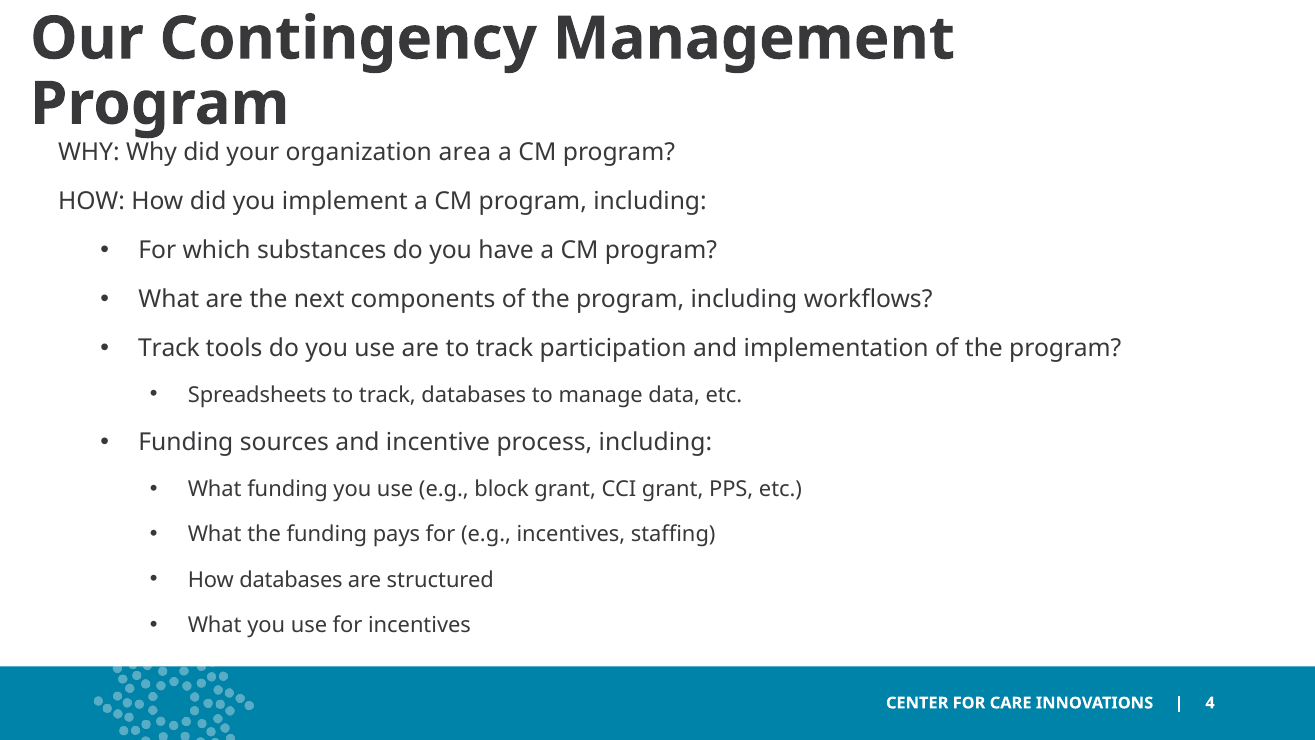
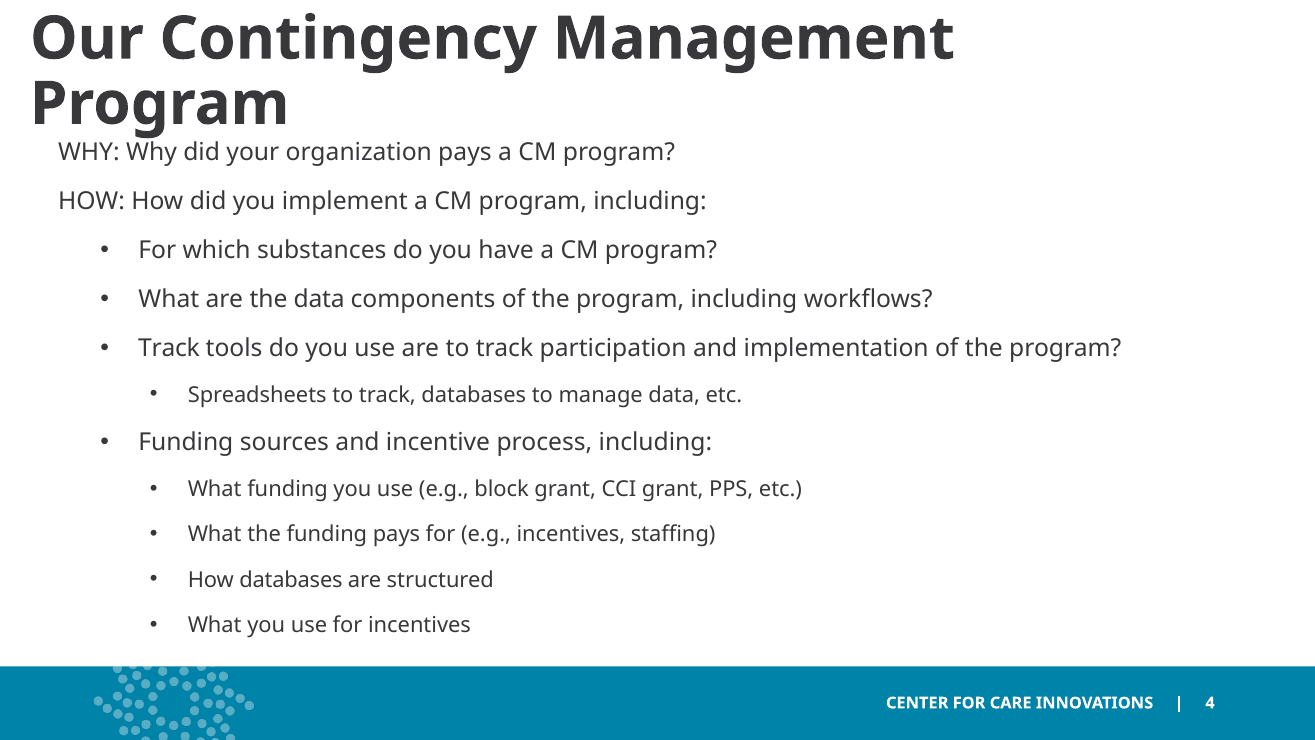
organization area: area -> pays (465, 152)
the next: next -> data (319, 299)
